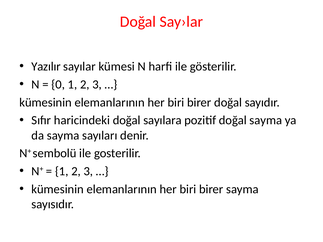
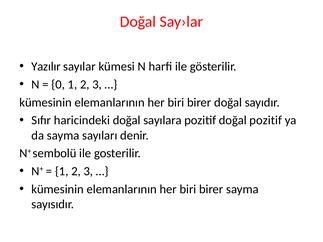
doğal sayma: sayma -> pozitif (266, 120)
